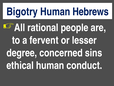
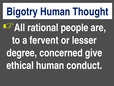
Hebrews: Hebrews -> Thought (90, 12)
sins: sins -> give (94, 53)
